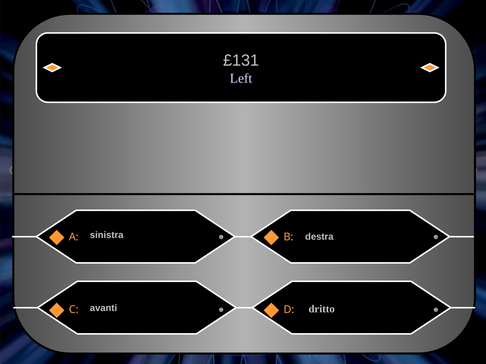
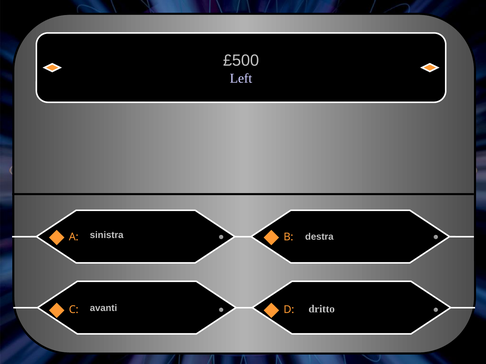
£131: £131 -> £500 (241, 61)
